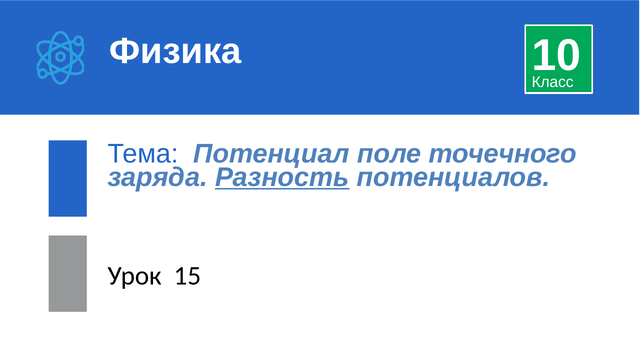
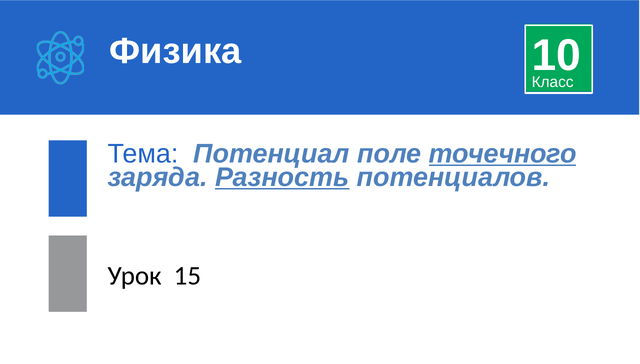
точечного underline: none -> present (503, 154)
